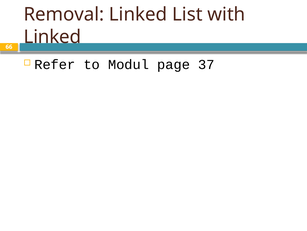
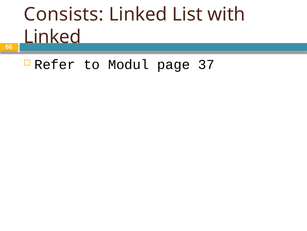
Removal: Removal -> Consists (64, 14)
